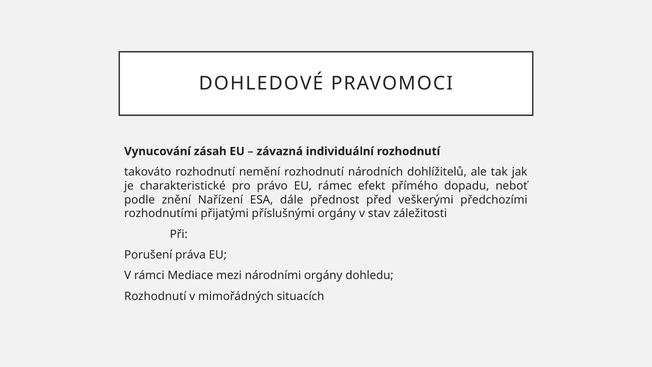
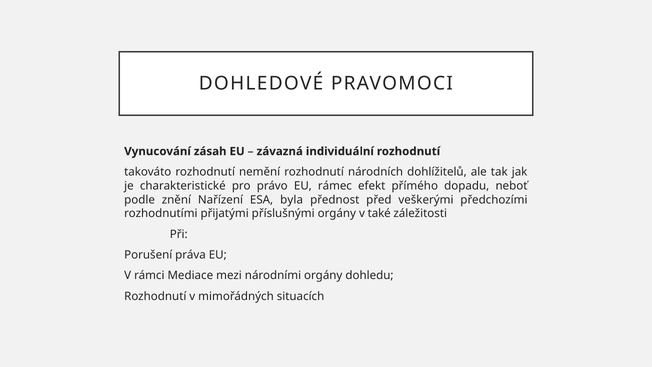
dále: dále -> byla (292, 200)
stav: stav -> také (379, 214)
